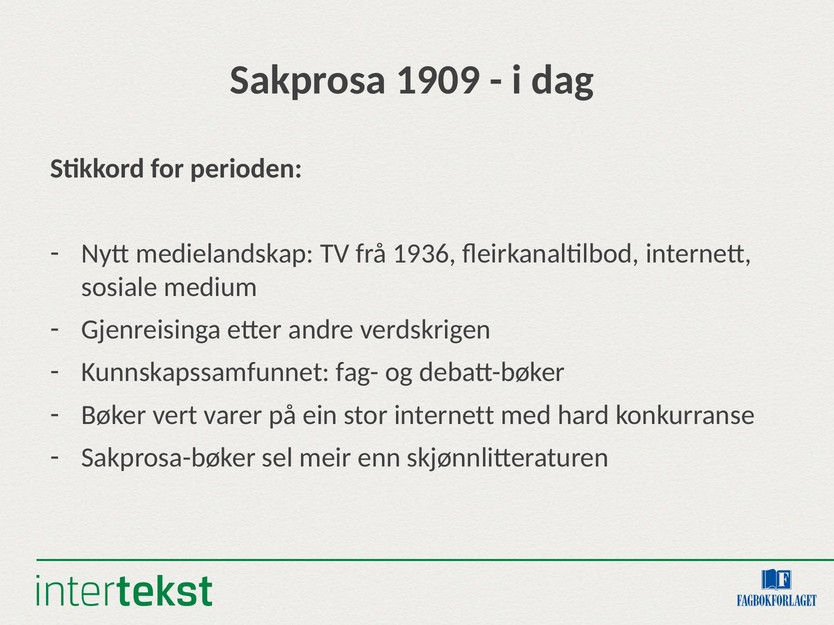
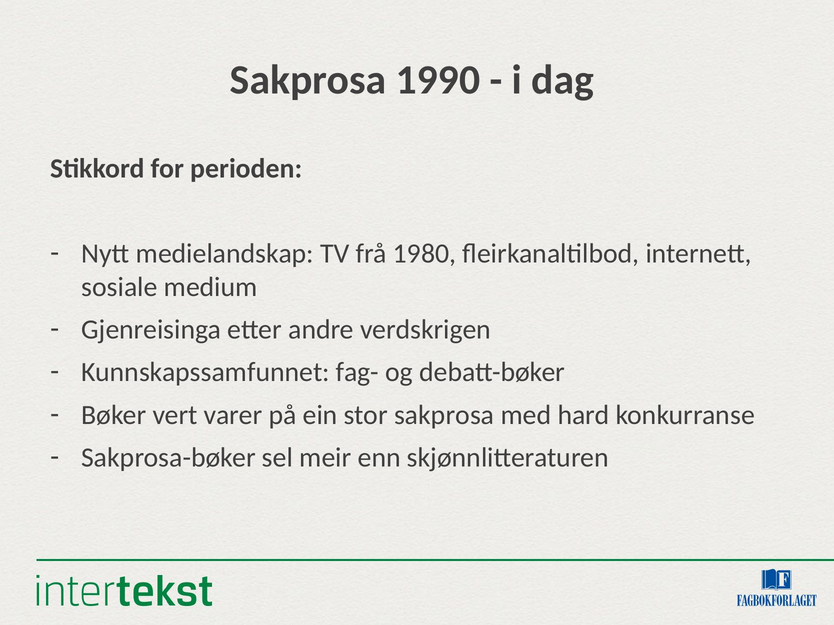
1909: 1909 -> 1990 (438, 80)
1936: 1936 -> 1980 (425, 254)
stor internett: internett -> sakprosa (444, 415)
